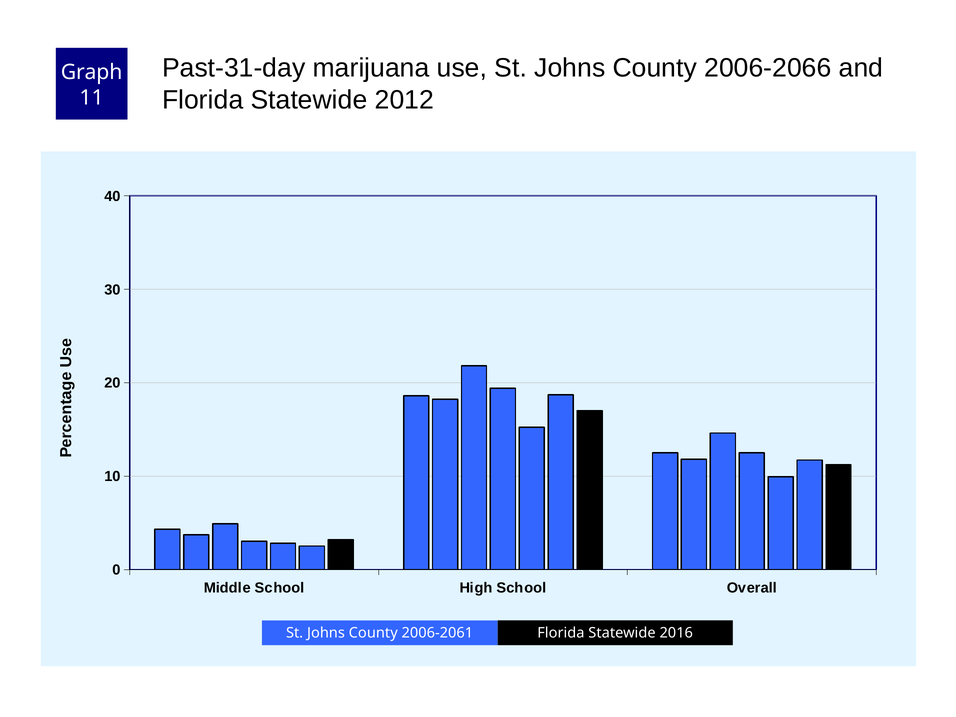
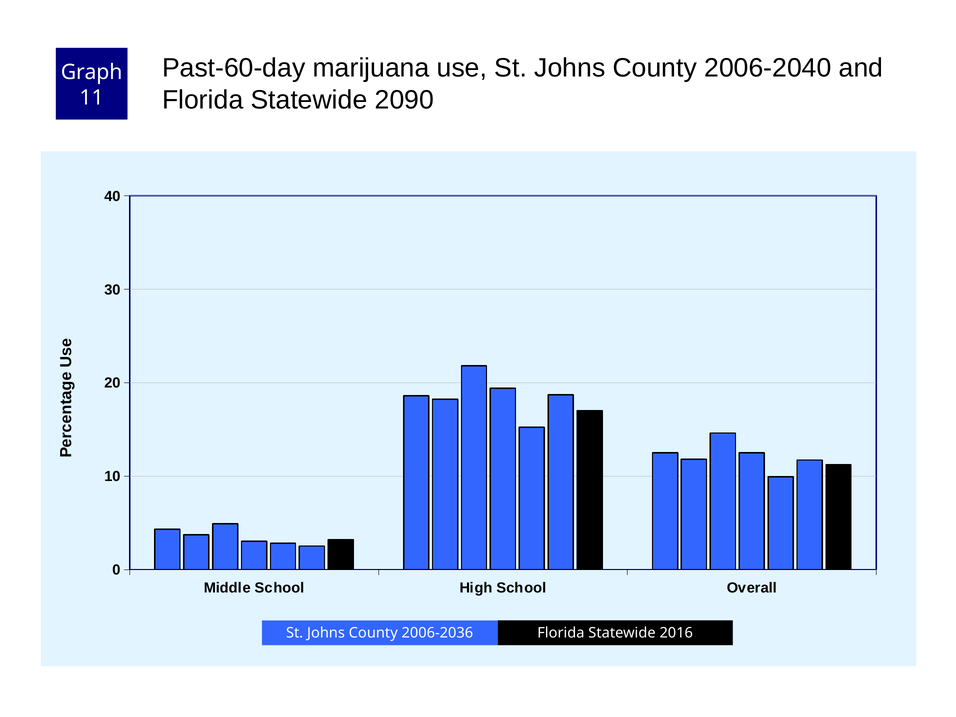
Past-31-day: Past-31-day -> Past-60-day (234, 68)
2006-2066: 2006-2066 -> 2006-2040 (768, 68)
2012: 2012 -> 2090 (404, 100)
2006-2061: 2006-2061 -> 2006-2036 (437, 633)
